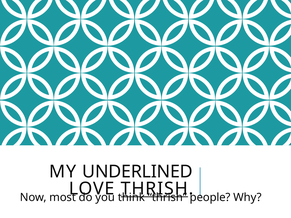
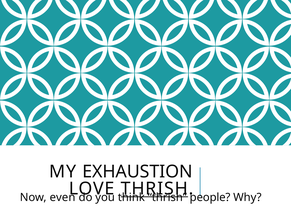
UNDERLINED: UNDERLINED -> EXHAUSTION (137, 172)
most: most -> even (63, 198)
